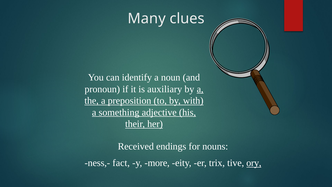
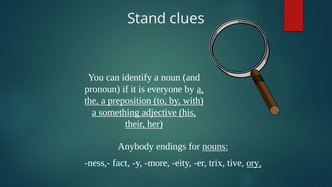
Many: Many -> Stand (147, 18)
auxiliary: auxiliary -> everyone (165, 89)
Received: Received -> Anybody (136, 146)
nouns underline: none -> present (215, 146)
